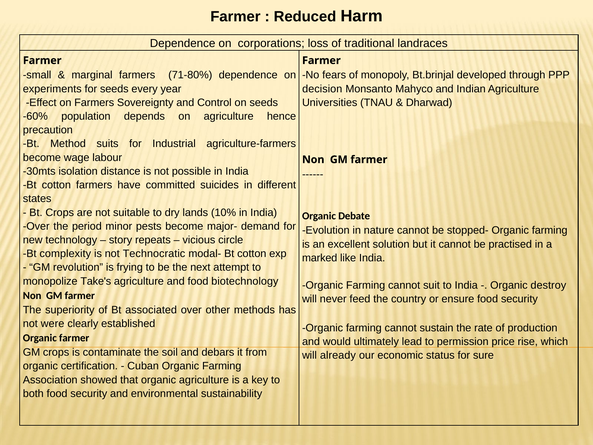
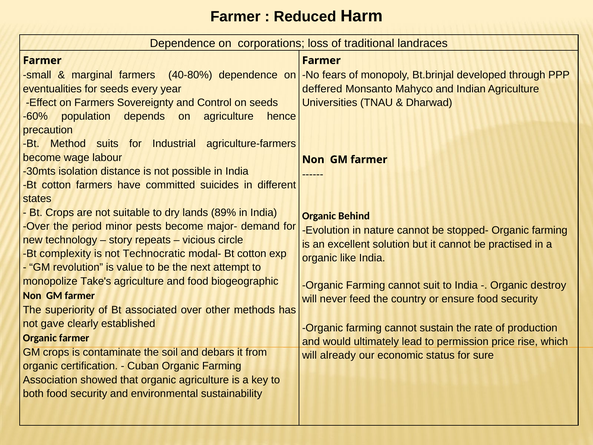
71-80%: 71-80% -> 40-80% (190, 75)
experiments: experiments -> eventualities (52, 89)
decision: decision -> deffered (322, 89)
10%: 10% -> 89% (224, 212)
Debate: Debate -> Behind (354, 216)
marked: marked -> organic (320, 258)
frying: frying -> value (130, 267)
biotechnology: biotechnology -> biogeographic (245, 281)
were: were -> gave (53, 323)
